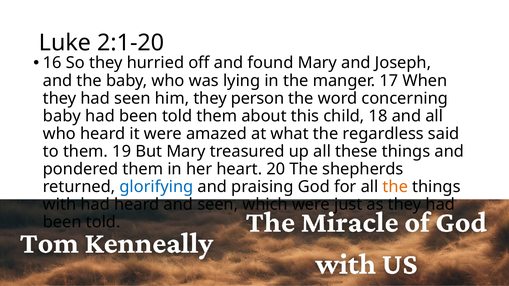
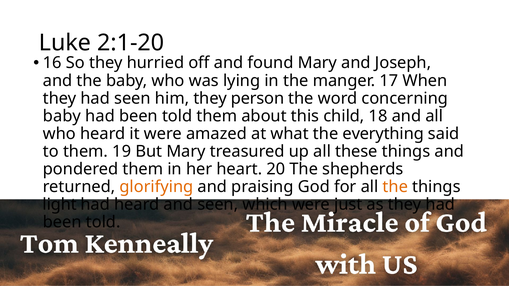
regardless: regardless -> everything (383, 134)
glorifying colour: blue -> orange (156, 187)
with: with -> light (60, 205)
